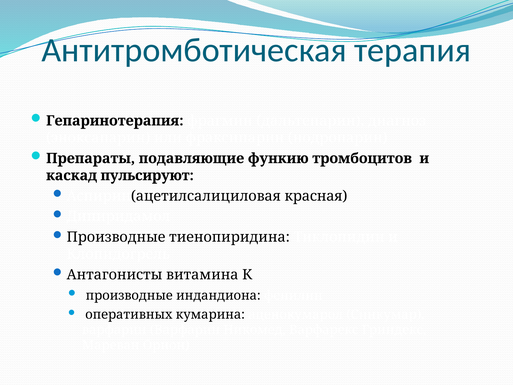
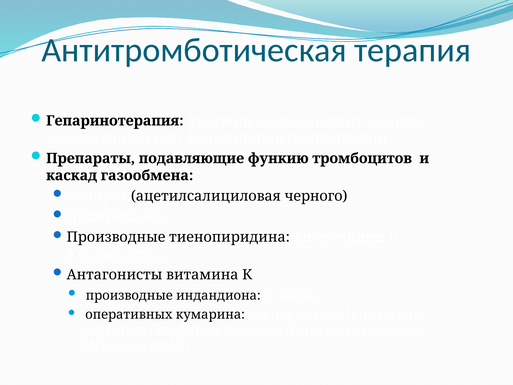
пульсируют: пульсируют -> газообмена (147, 175)
красная: красная -> черного (316, 196)
